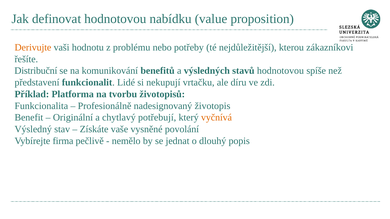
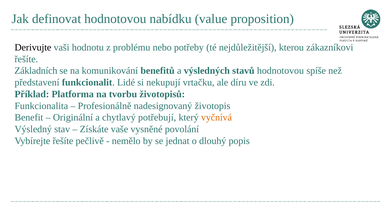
Derivujte colour: orange -> black (33, 47)
Distribuční: Distribuční -> Základních (36, 71)
Vybírejte firma: firma -> řešíte (63, 141)
